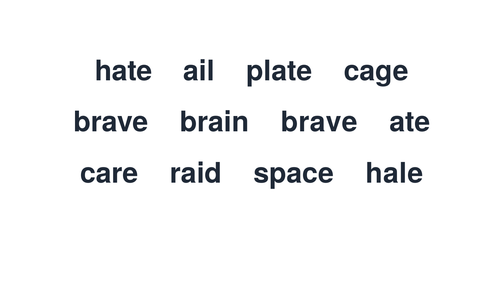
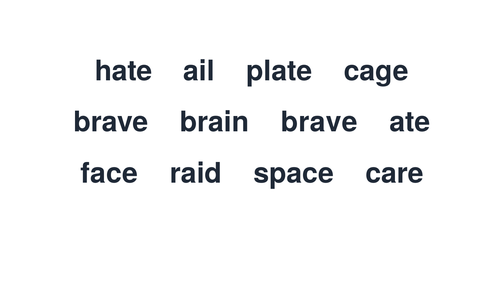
care: care -> face (109, 173)
hale: hale -> care (395, 173)
